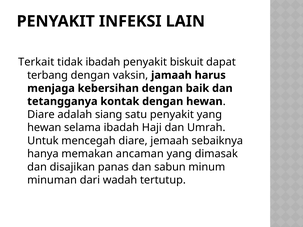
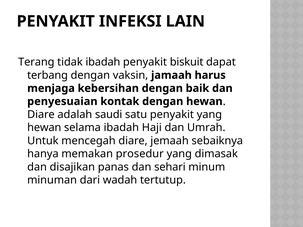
Terkait: Terkait -> Terang (36, 62)
tetangganya: tetangganya -> penyesuaian (62, 102)
siang: siang -> saudi (109, 115)
ancaman: ancaman -> prosedur (140, 154)
sabun: sabun -> sehari (170, 167)
